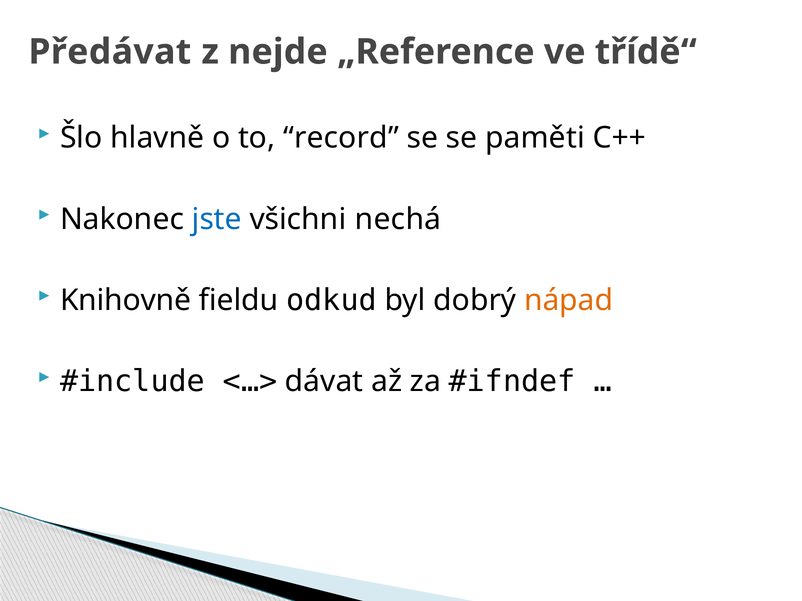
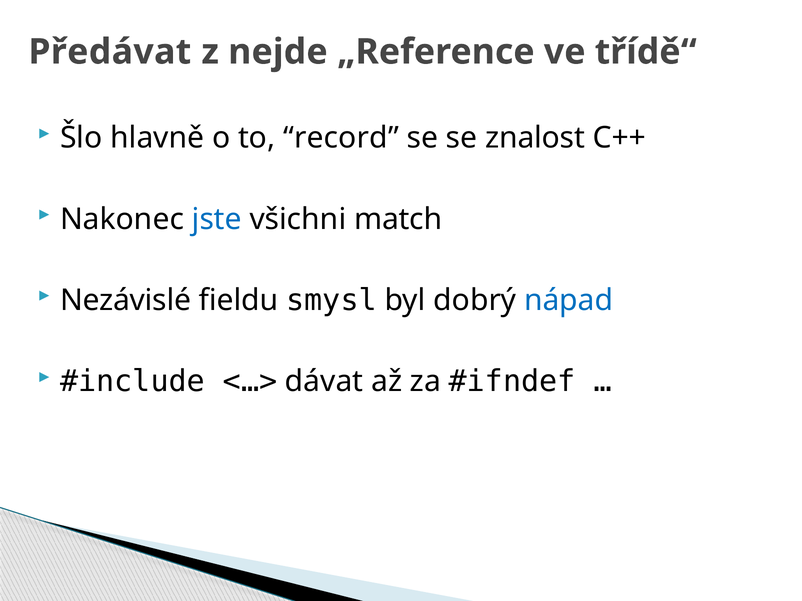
paměti: paměti -> znalost (535, 138)
nechá: nechá -> match (398, 219)
Knihovně: Knihovně -> Nezávislé (126, 300)
odkud: odkud -> smysl (332, 300)
nápad colour: orange -> blue (569, 300)
